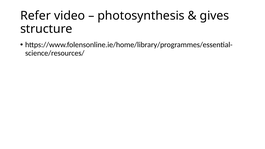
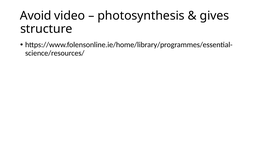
Refer: Refer -> Avoid (36, 16)
